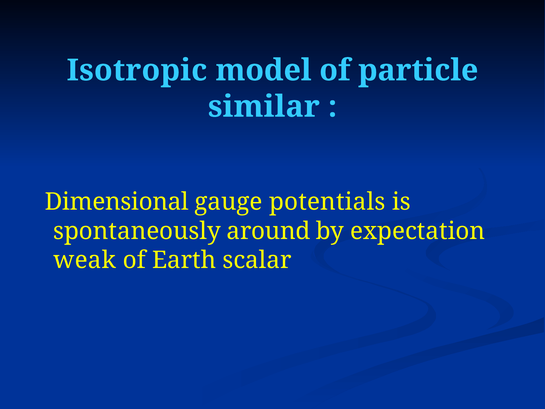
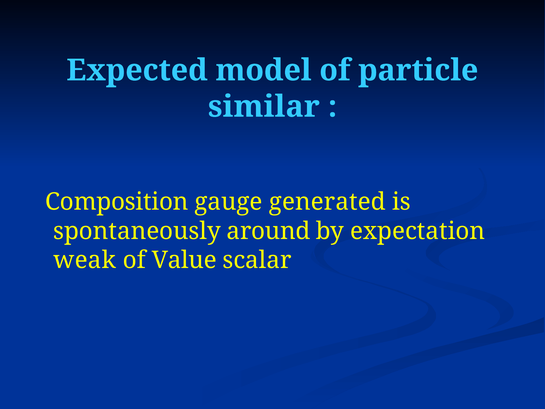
Isotropic: Isotropic -> Expected (137, 70)
Dimensional: Dimensional -> Composition (117, 202)
potentials: potentials -> generated (327, 202)
Earth: Earth -> Value (184, 260)
